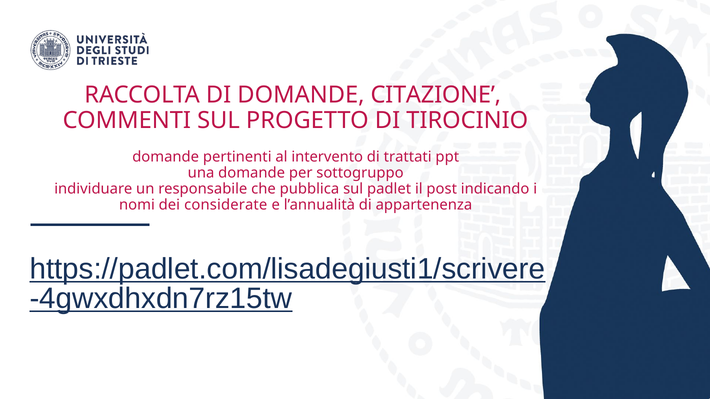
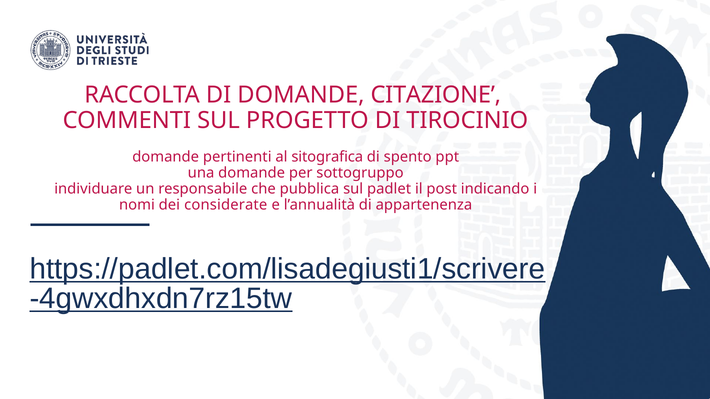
intervento: intervento -> sitografica (327, 157)
trattati: trattati -> spento (408, 157)
